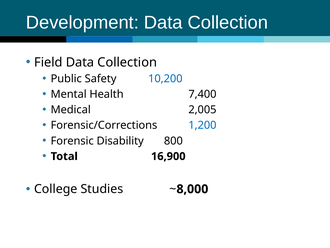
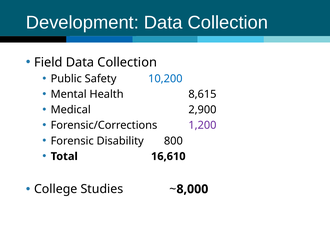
7,400: 7,400 -> 8,615 (202, 94)
2,005: 2,005 -> 2,900 (202, 110)
1,200 colour: blue -> purple (202, 125)
16,900: 16,900 -> 16,610 (168, 156)
